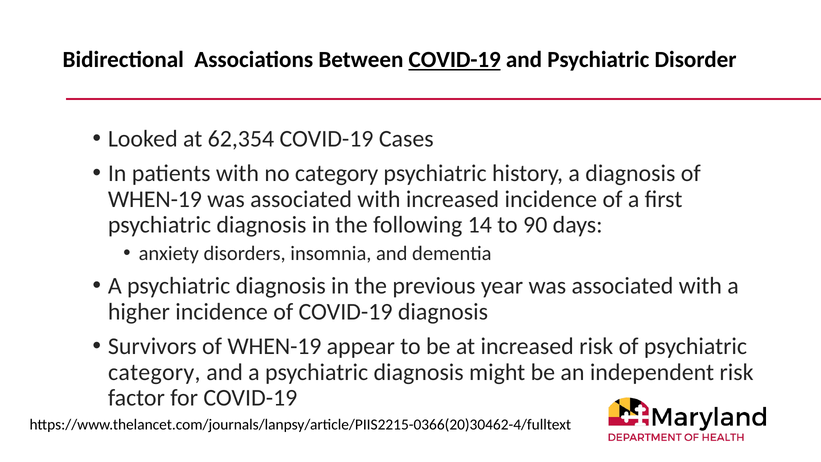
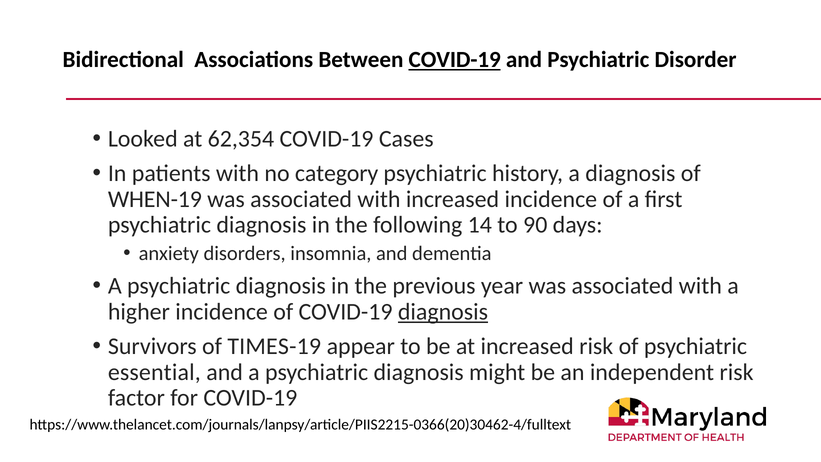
diagnosis underline: none -> present (443, 312)
Survivors of WHEN-19: WHEN-19 -> TIMES-19 (274, 346)
category: category -> essential (154, 372)
